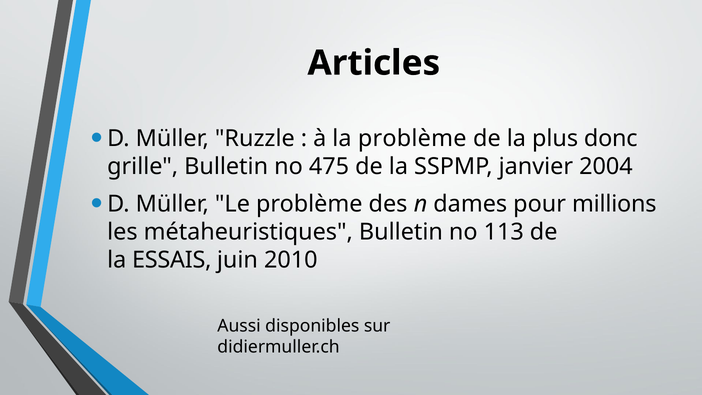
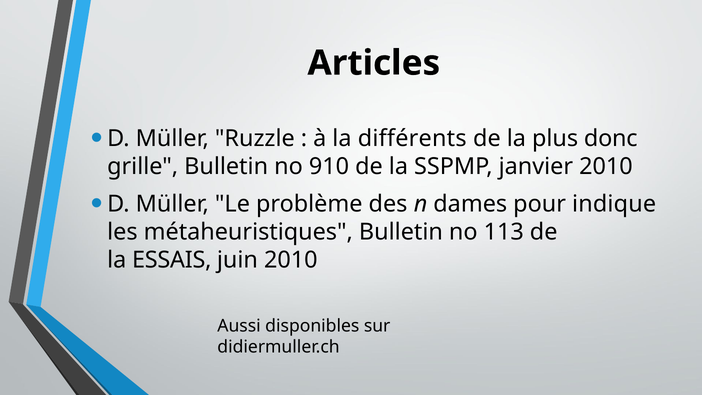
la problème: problème -> différents (412, 139)
475: 475 -> 910 (329, 167)
janvier 2004: 2004 -> 2010 (606, 167)
millions: millions -> indique (614, 204)
